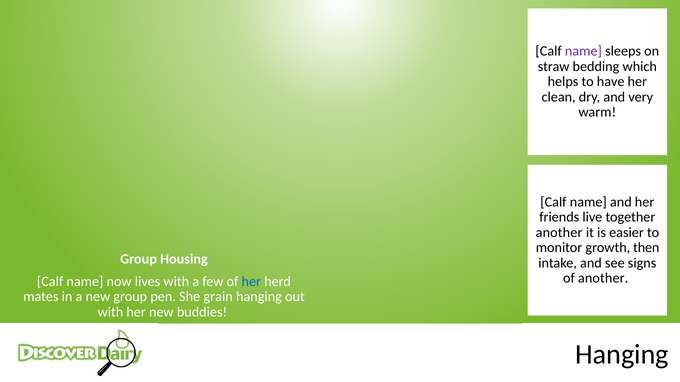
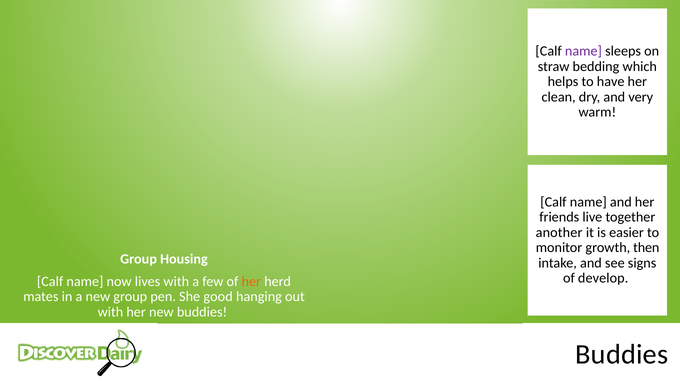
of another: another -> develop (603, 279)
her colour: blue -> orange (251, 282)
grain: grain -> good (218, 297)
Hanging: Hanging -> Buddies (622, 355)
